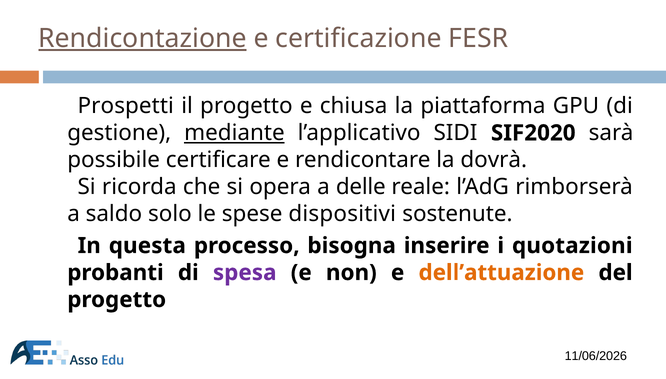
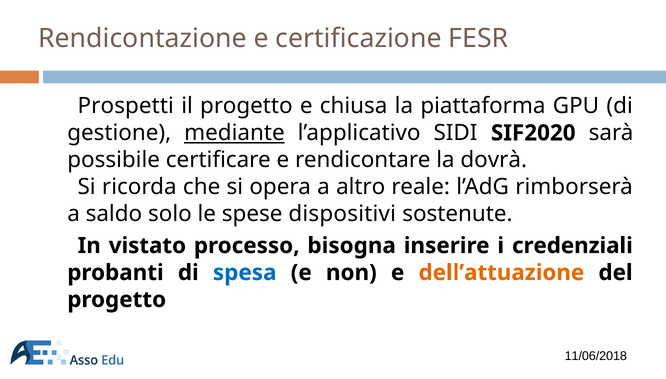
Rendicontazione underline: present -> none (142, 38)
delle: delle -> altro (361, 187)
questa: questa -> vistato (147, 245)
quotazioni: quotazioni -> credenziali (572, 245)
spesa colour: purple -> blue (245, 272)
11/06/2026: 11/06/2026 -> 11/06/2018 (596, 356)
